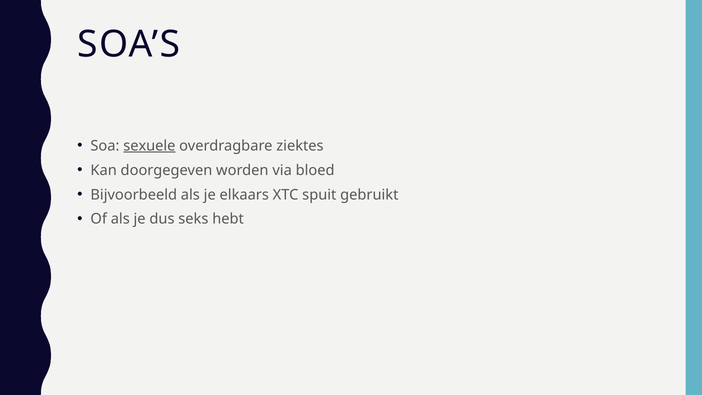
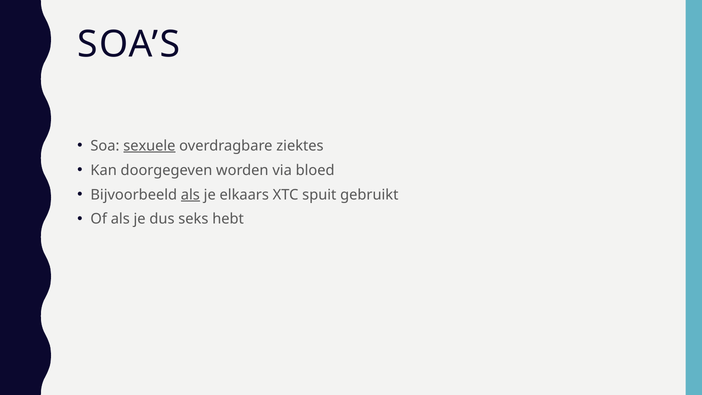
als underline: none -> present (190, 195)
